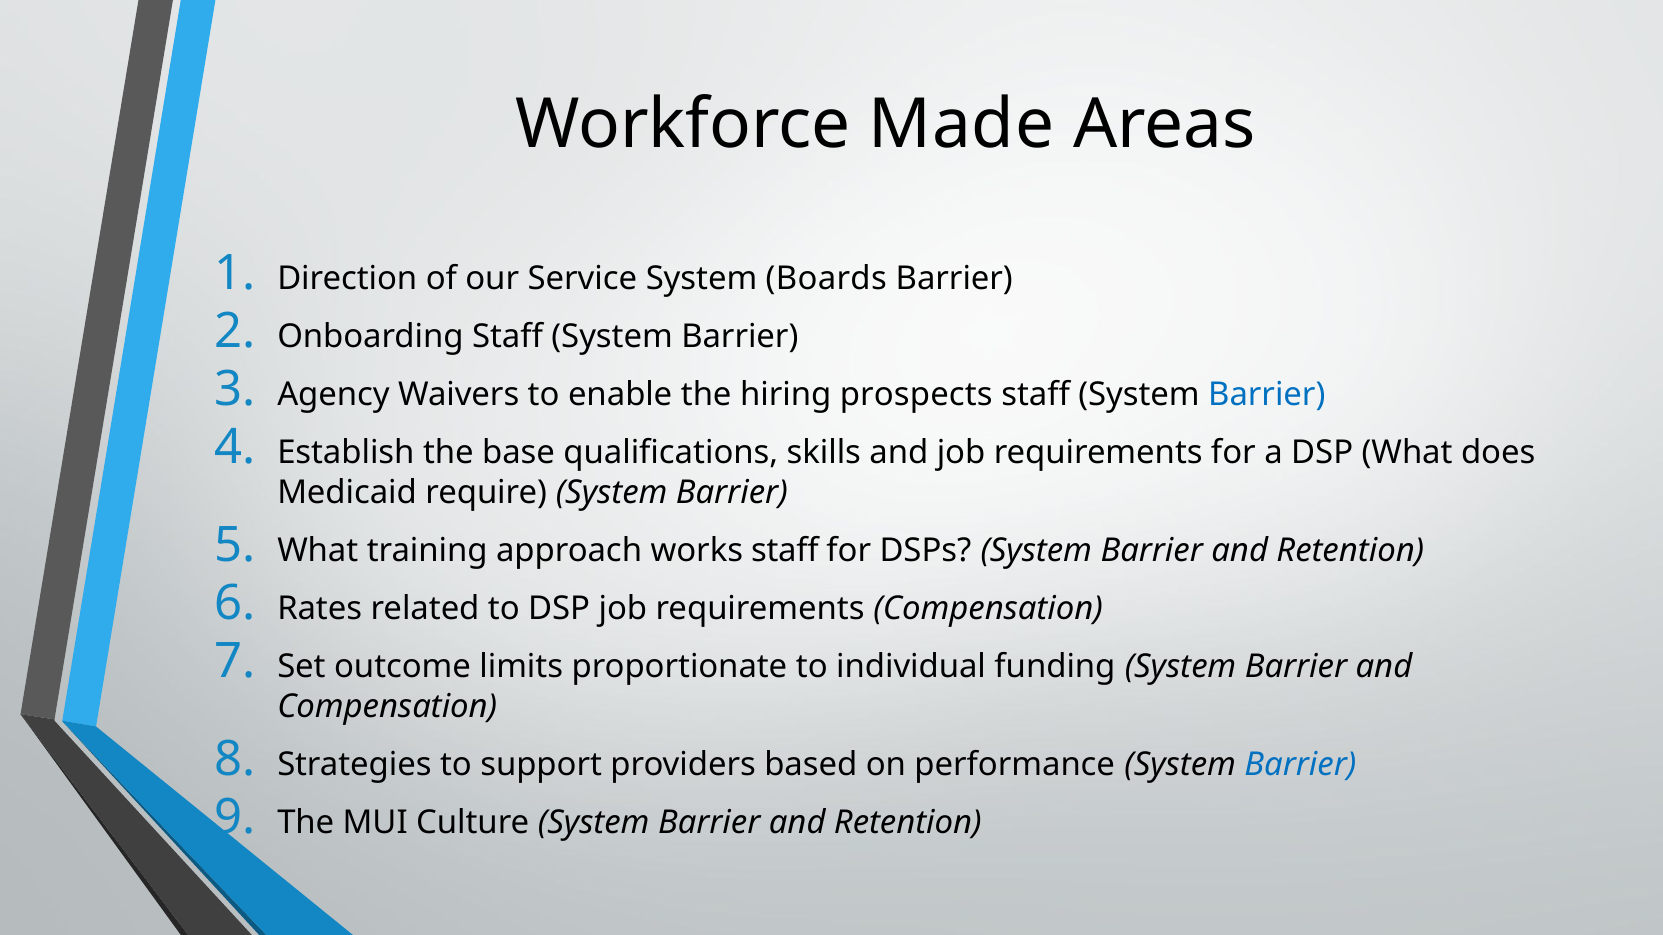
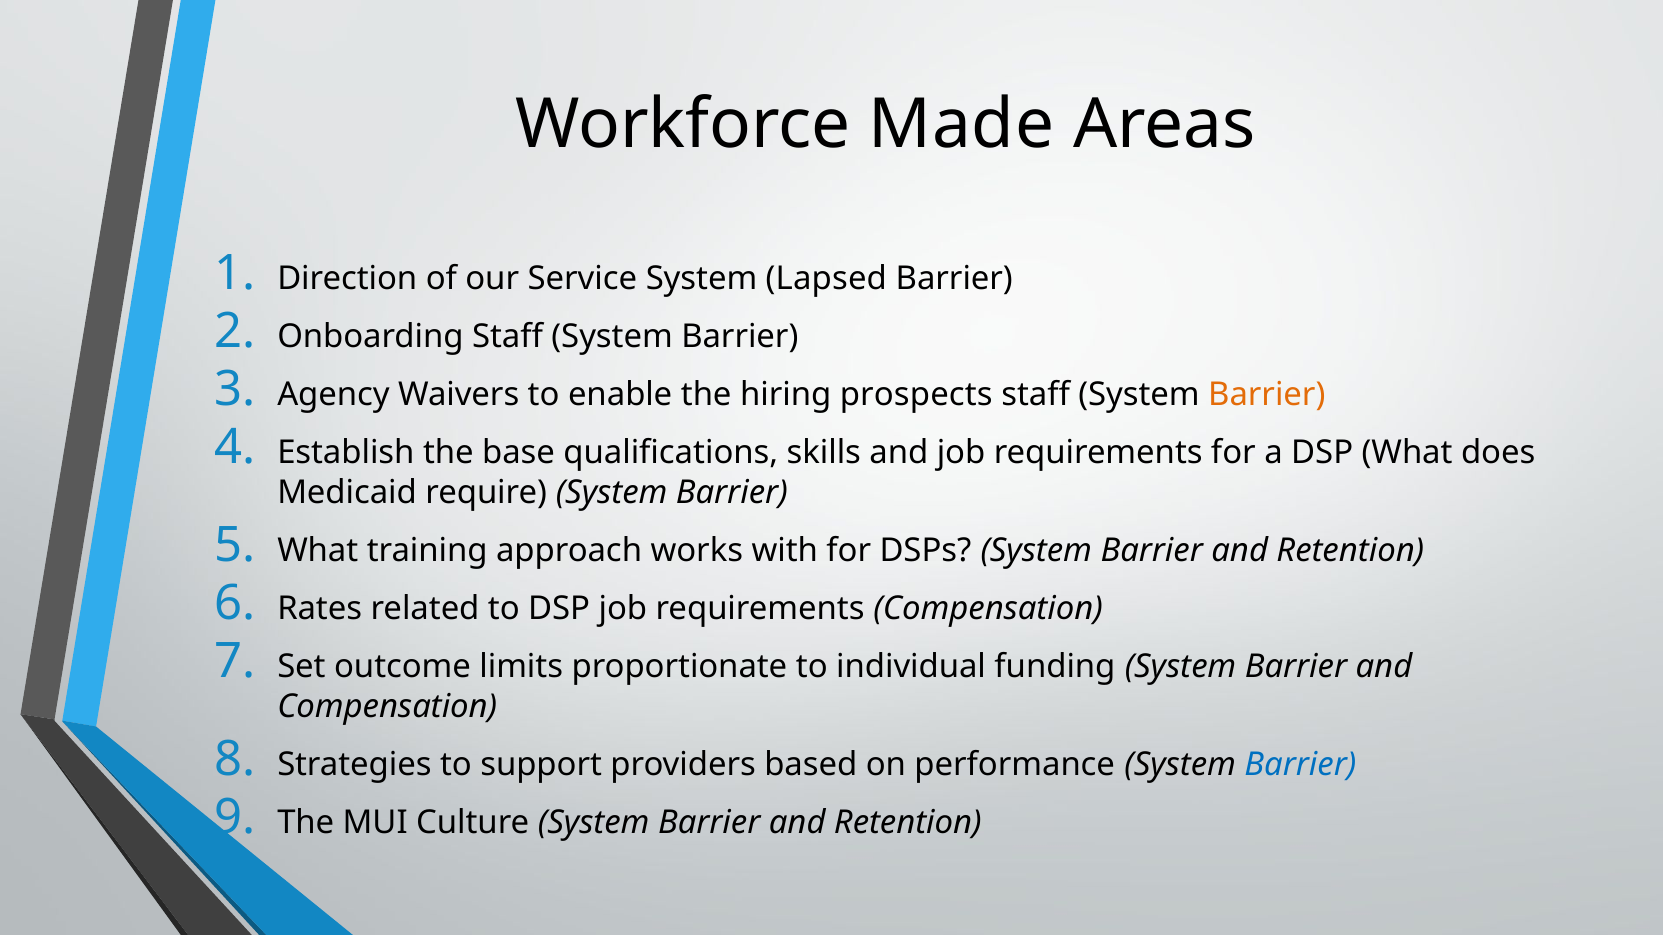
Boards: Boards -> Lapsed (826, 279)
Barrier colour: blue -> orange (1267, 395)
works staff: staff -> with (785, 551)
